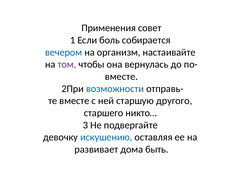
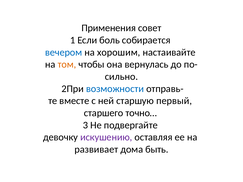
организм: организм -> хорошим (119, 52)
том colour: purple -> orange (67, 65)
вместе: вместе -> сильно (121, 77)
другого: другого -> первый (174, 101)
никто…: никто… -> точно… (141, 113)
искушению colour: blue -> purple (106, 137)
